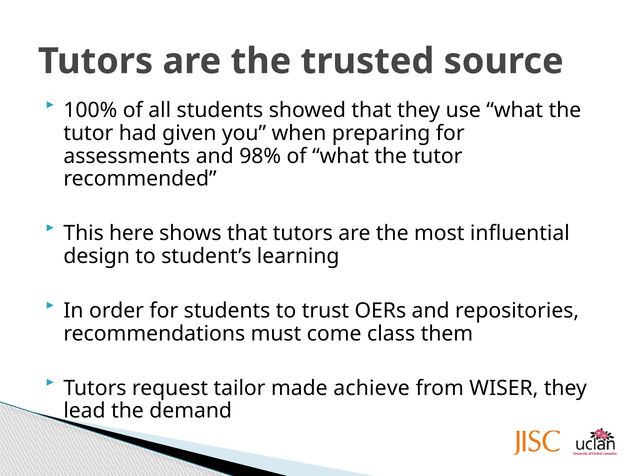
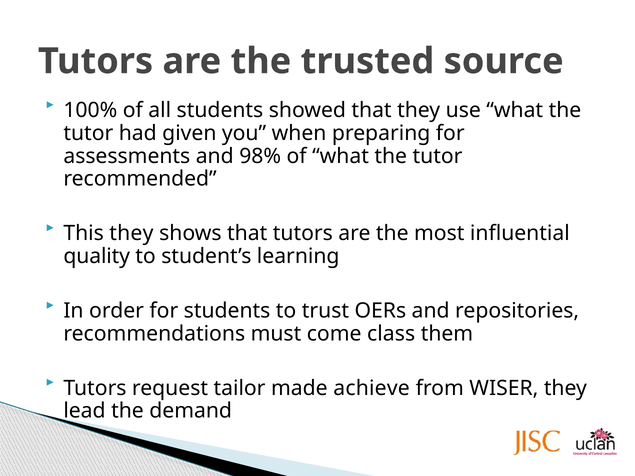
This here: here -> they (131, 234)
design: design -> quality (97, 256)
